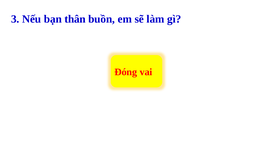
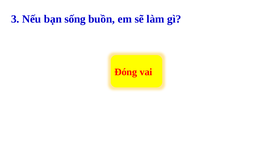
thân: thân -> sống (75, 19)
